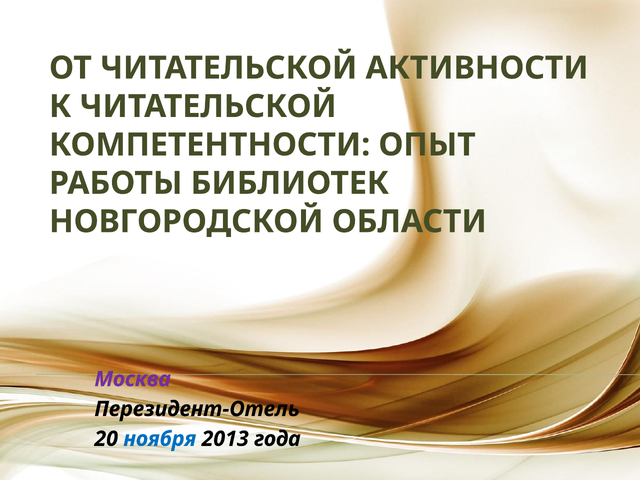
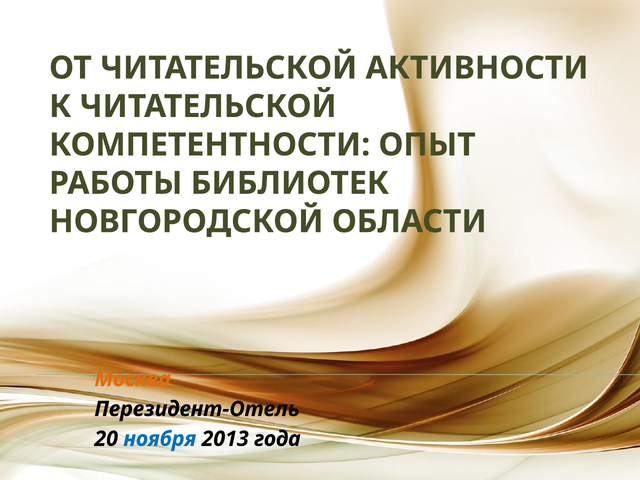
Москва colour: purple -> orange (133, 379)
